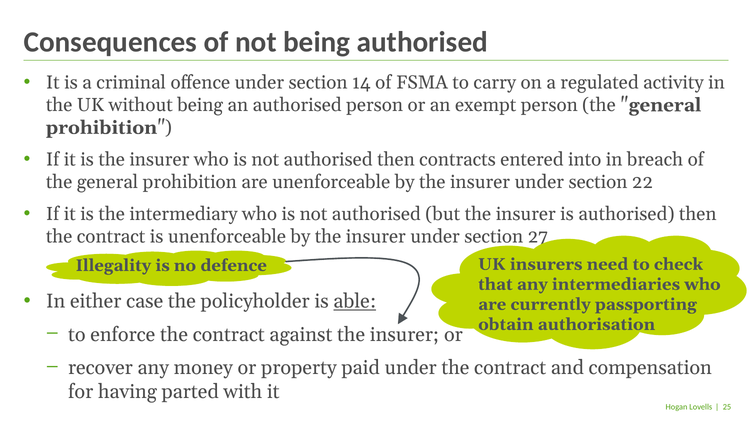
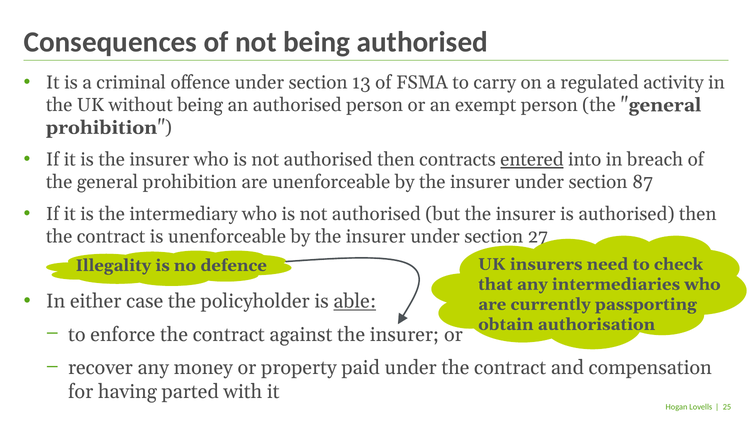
14: 14 -> 13 (361, 83)
entered underline: none -> present (532, 160)
22: 22 -> 87 (642, 182)
